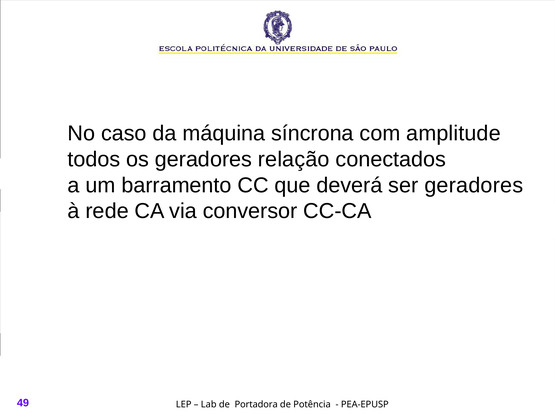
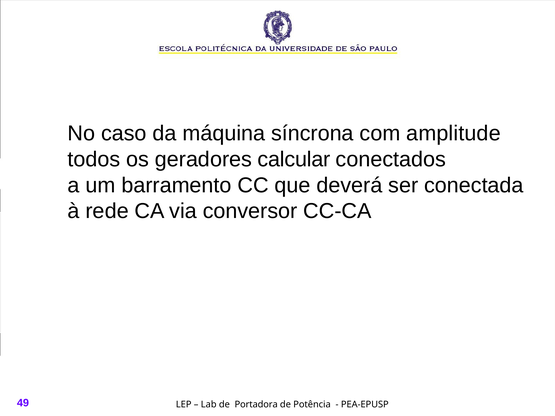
relação: relação -> calcular (294, 159)
ser geradores: geradores -> conectada (474, 185)
